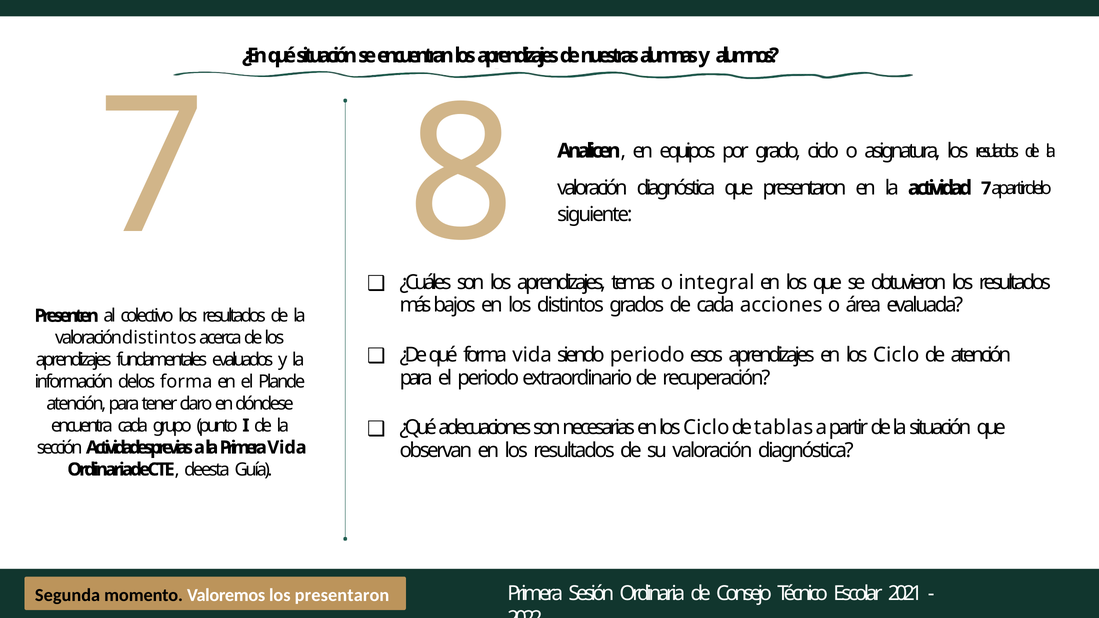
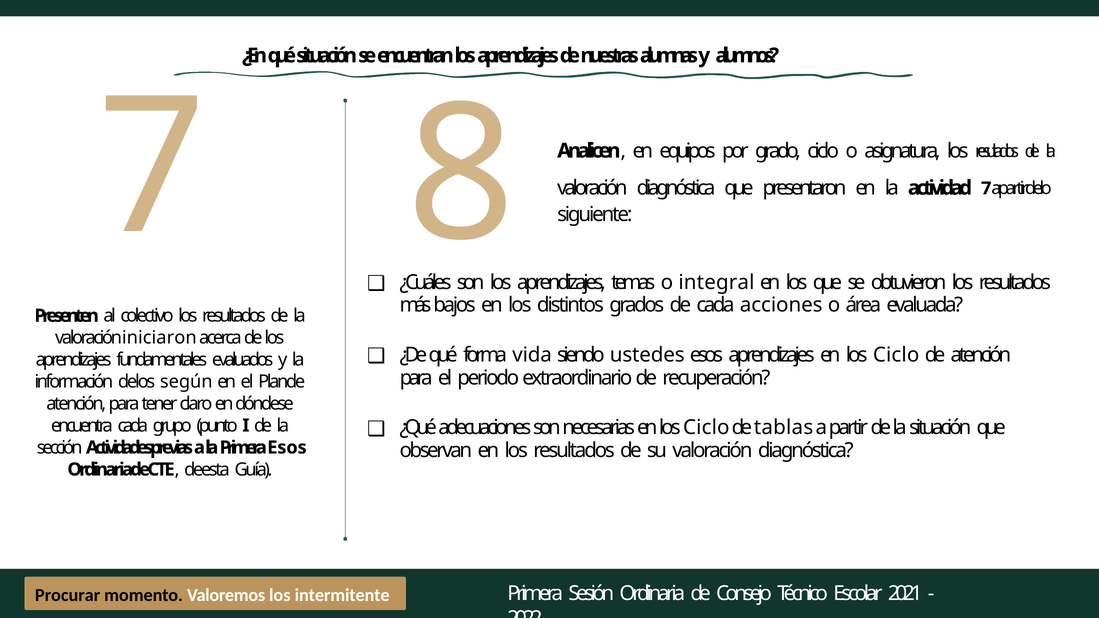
valoración distintos: distintos -> iniciaron (159, 338)
siendo periodo: periodo -> ustedes (647, 355)
delos forma: forma -> según (186, 382)
Primera Vida: Vida -> Esos (287, 448)
Segunda: Segunda -> Procurar (68, 595)
los presentaron: presentaron -> intermitente (342, 595)
